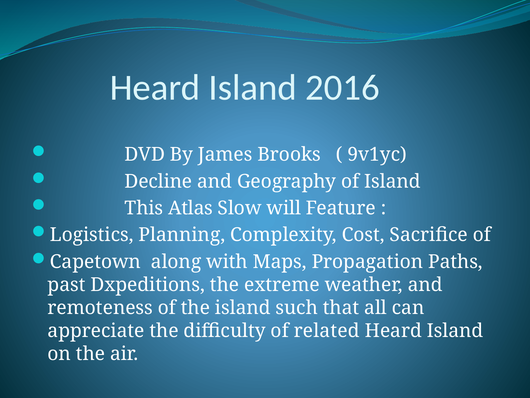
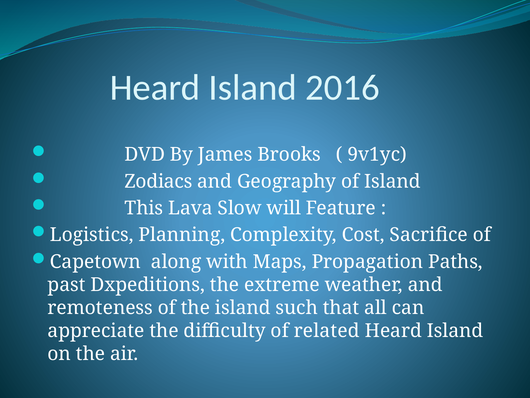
Decline: Decline -> Zodiacs (158, 181)
Atlas: Atlas -> Lava (190, 208)
